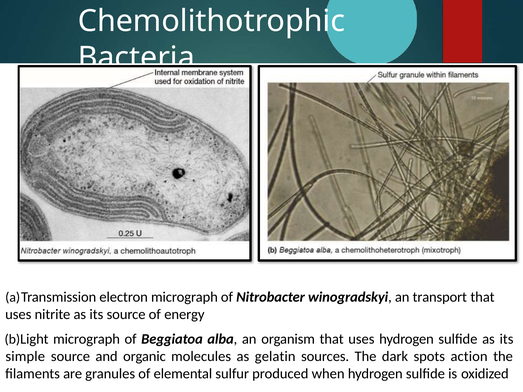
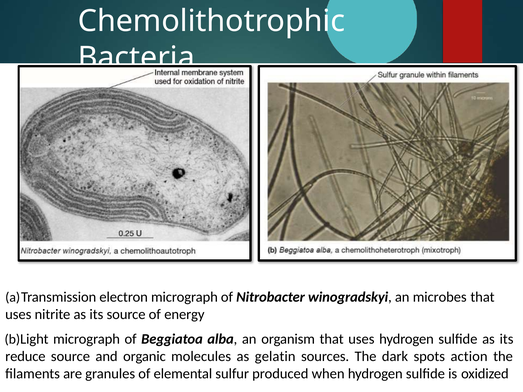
transport: transport -> microbes (440, 297)
simple: simple -> reduce (25, 357)
